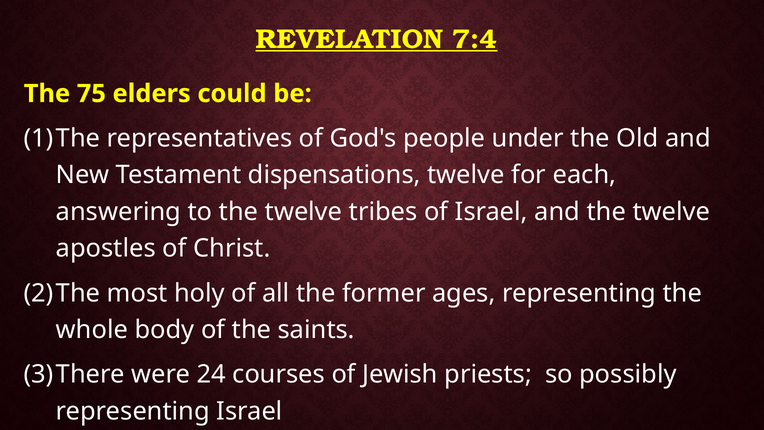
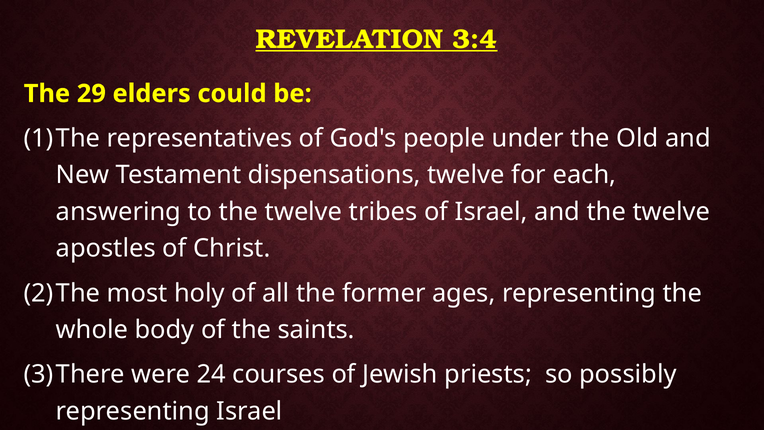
7:4: 7:4 -> 3:4 (475, 39)
75: 75 -> 29 (91, 94)
